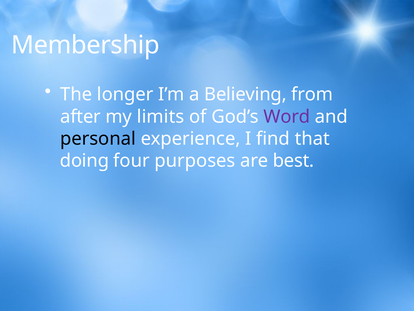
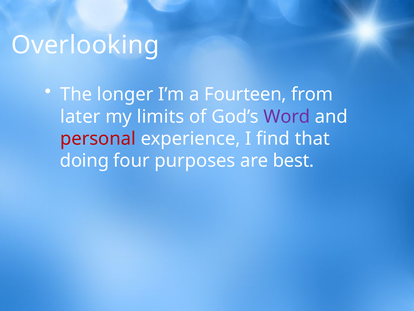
Membership: Membership -> Overlooking (85, 45)
Believing: Believing -> Fourteen (245, 94)
after: after -> later (80, 116)
personal colour: black -> red (98, 139)
